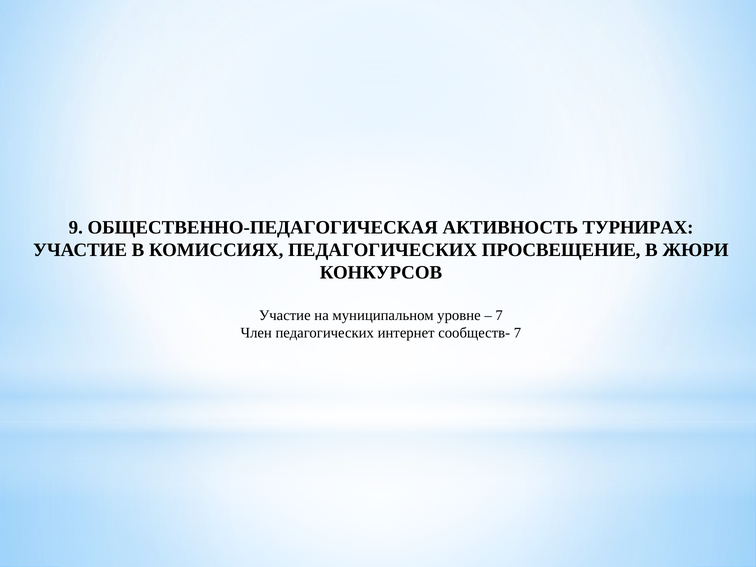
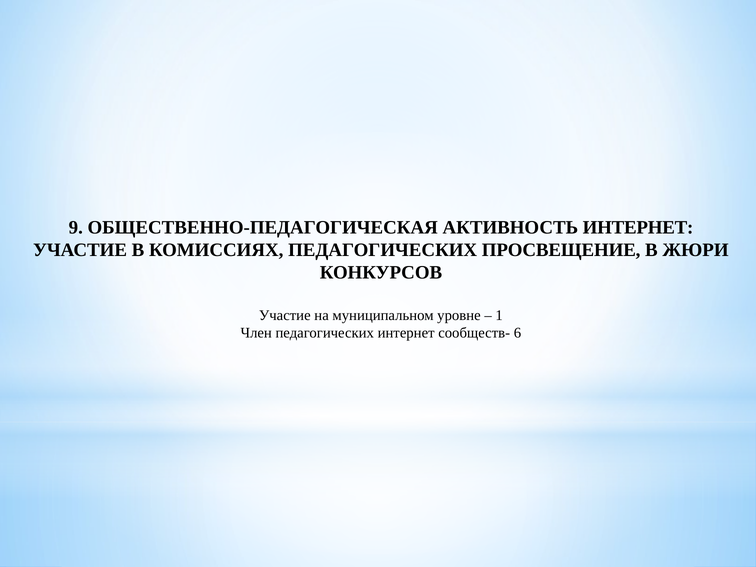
АКТИВНОСТЬ ТУРНИРАХ: ТУРНИРАХ -> ИНТЕРНЕТ (638, 227)
7: 7 -> 1 (499, 315)
сообществ- 7: 7 -> 6 (517, 333)
